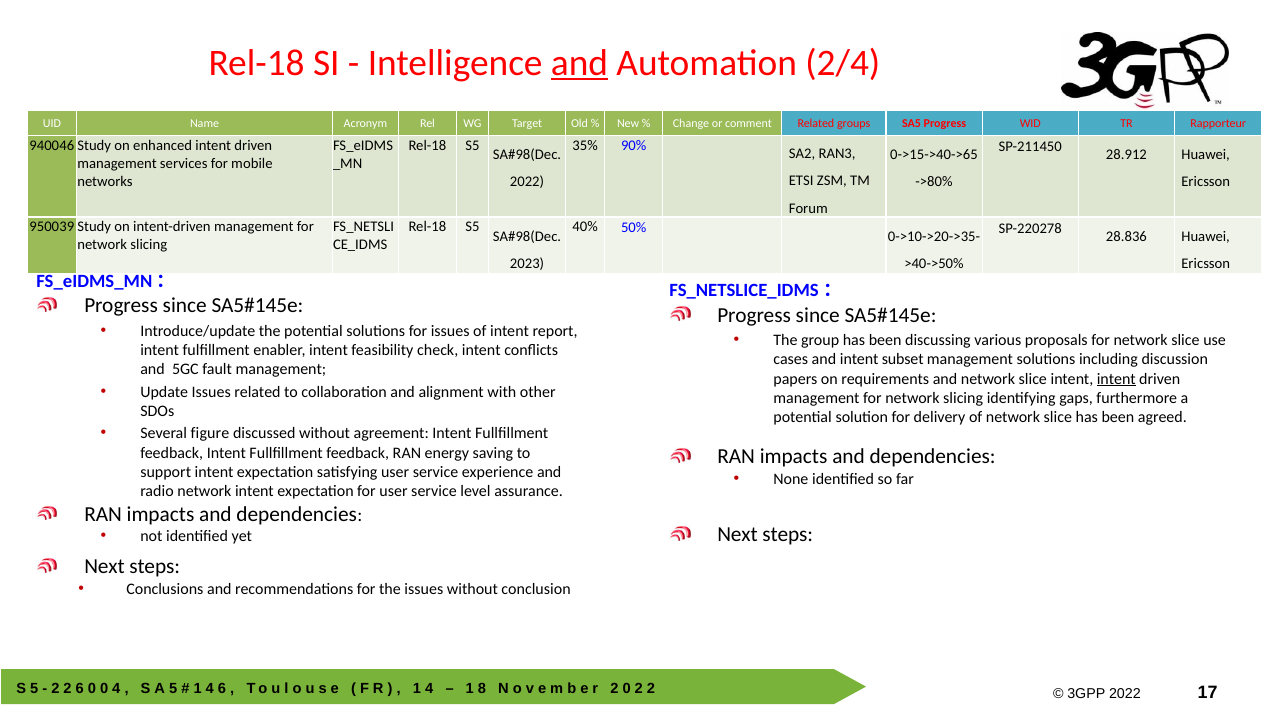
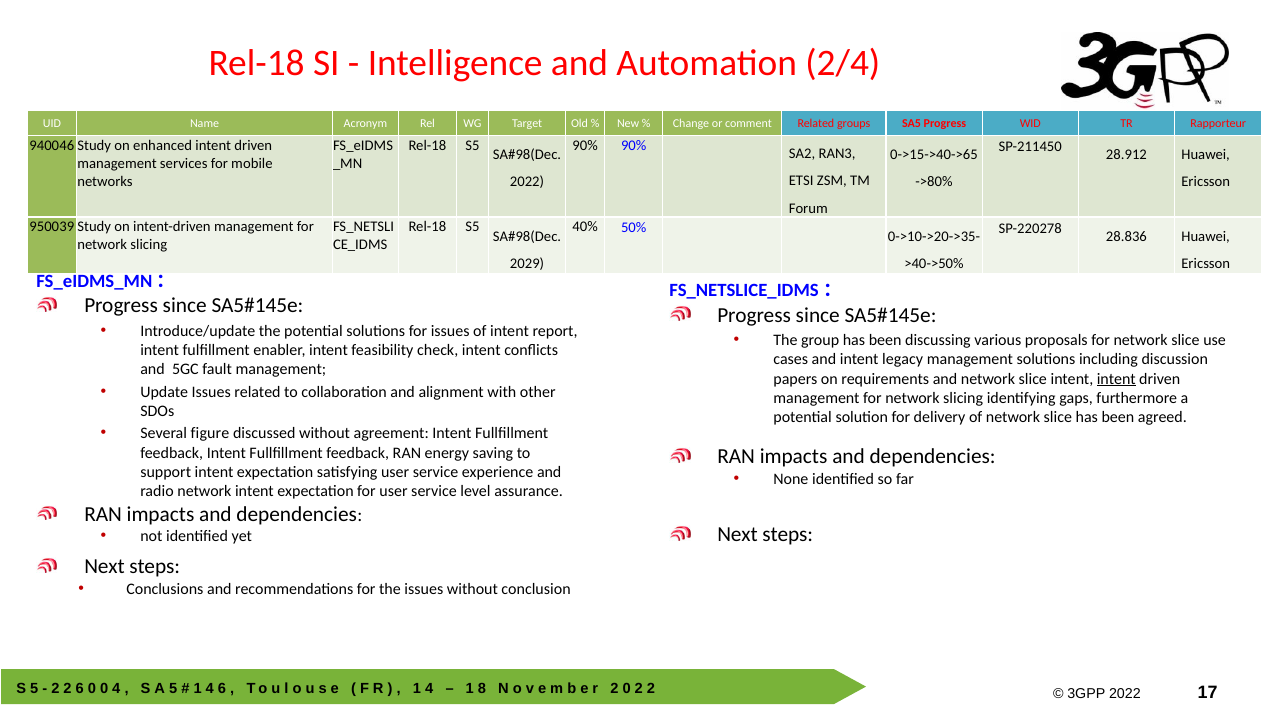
and underline: present -> none (580, 63)
35%: 35% -> 90% (585, 145)
2023: 2023 -> 2029 (527, 264)
subset: subset -> legacy (903, 360)
